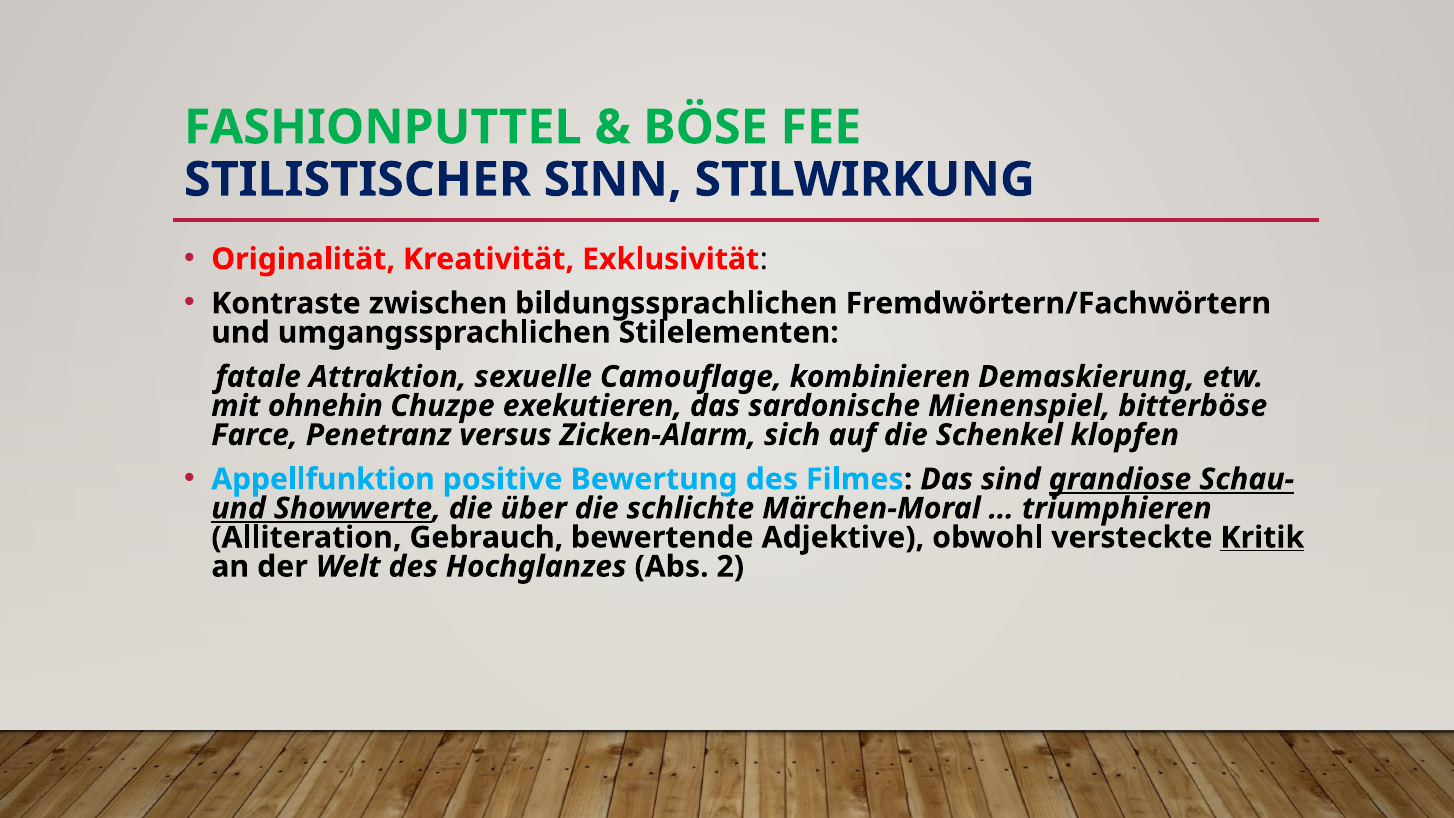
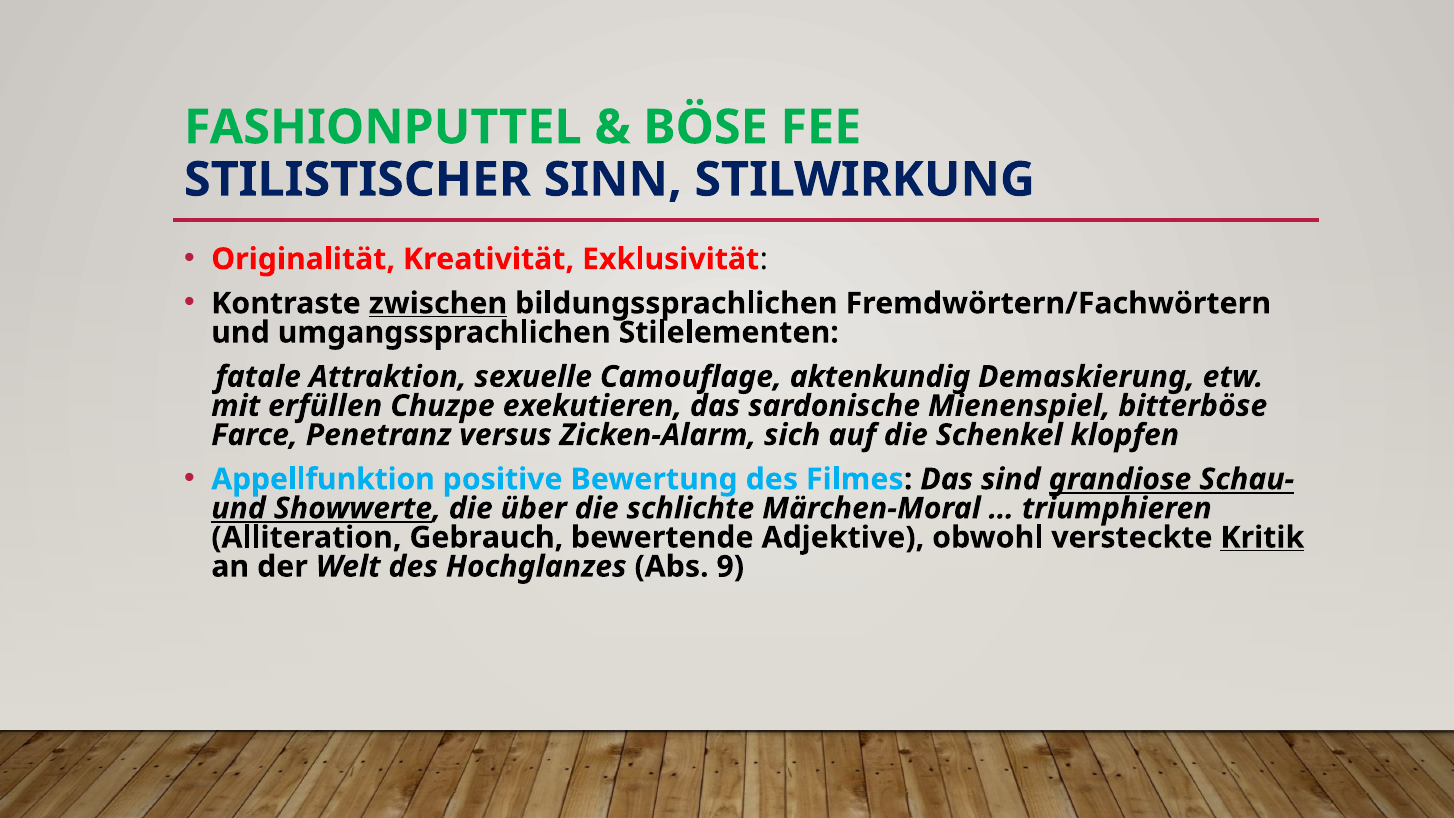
zwischen underline: none -> present (438, 303)
kombinieren: kombinieren -> aktenkundig (880, 377)
ohnehin: ohnehin -> erfüllen (325, 406)
2: 2 -> 9 (730, 567)
